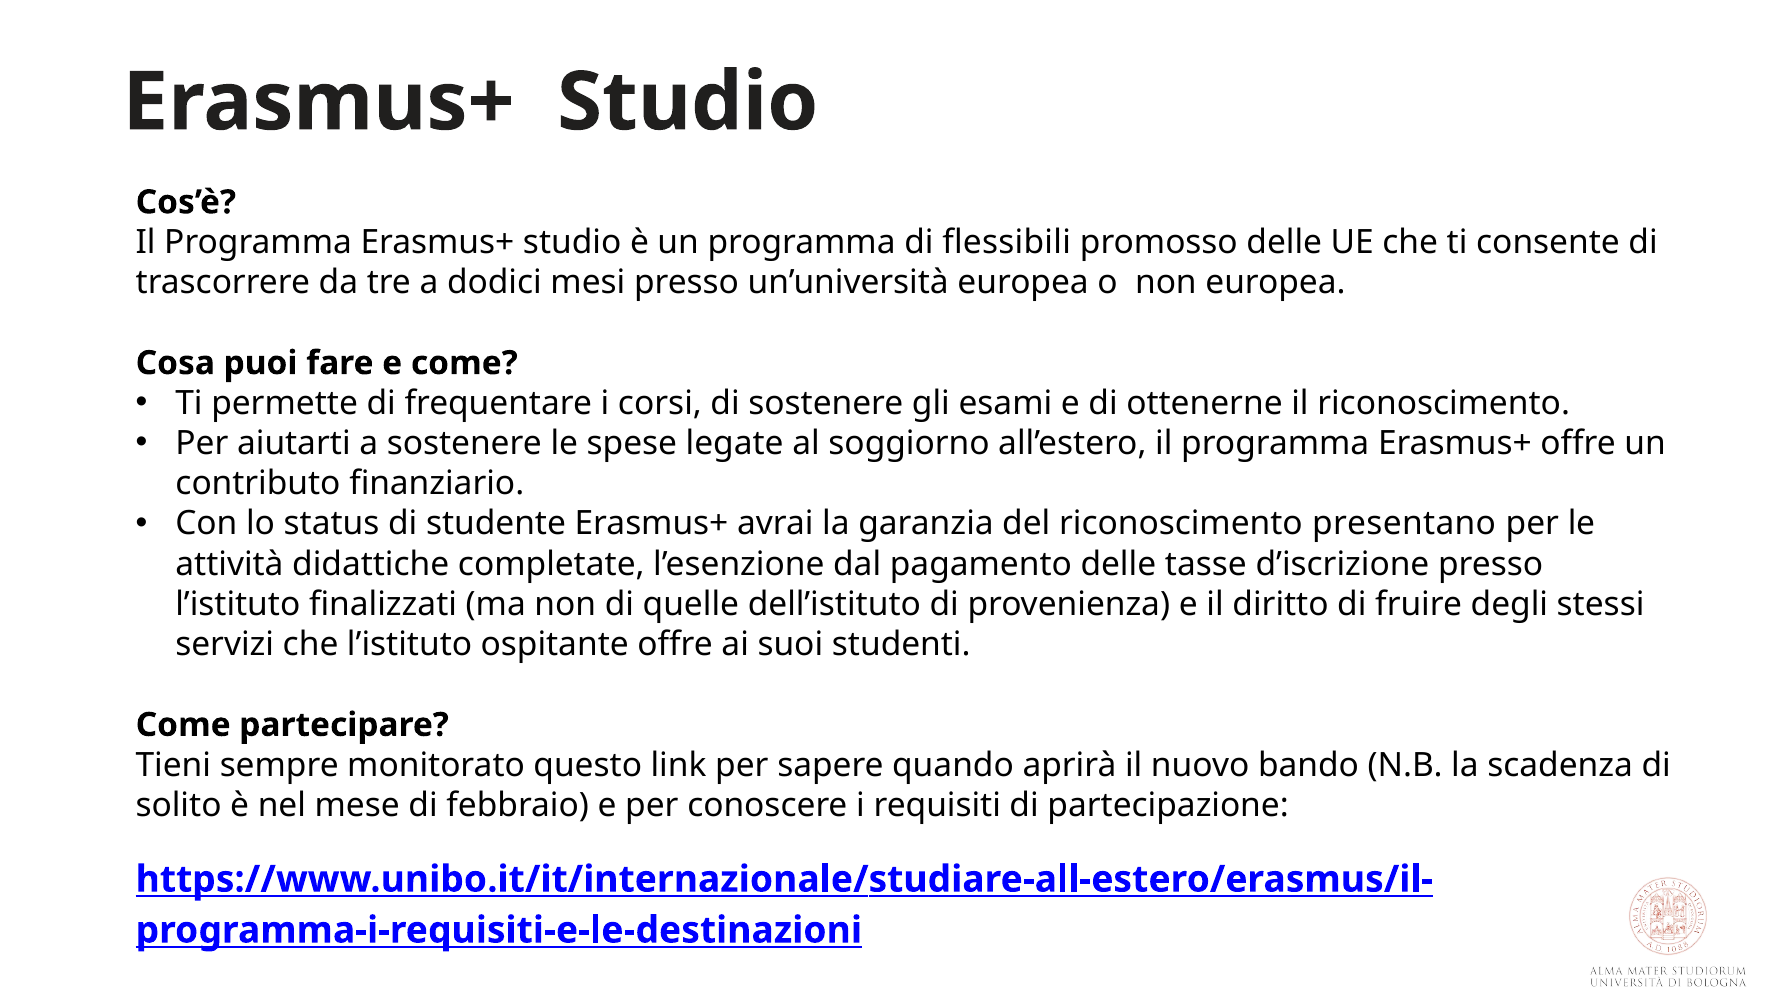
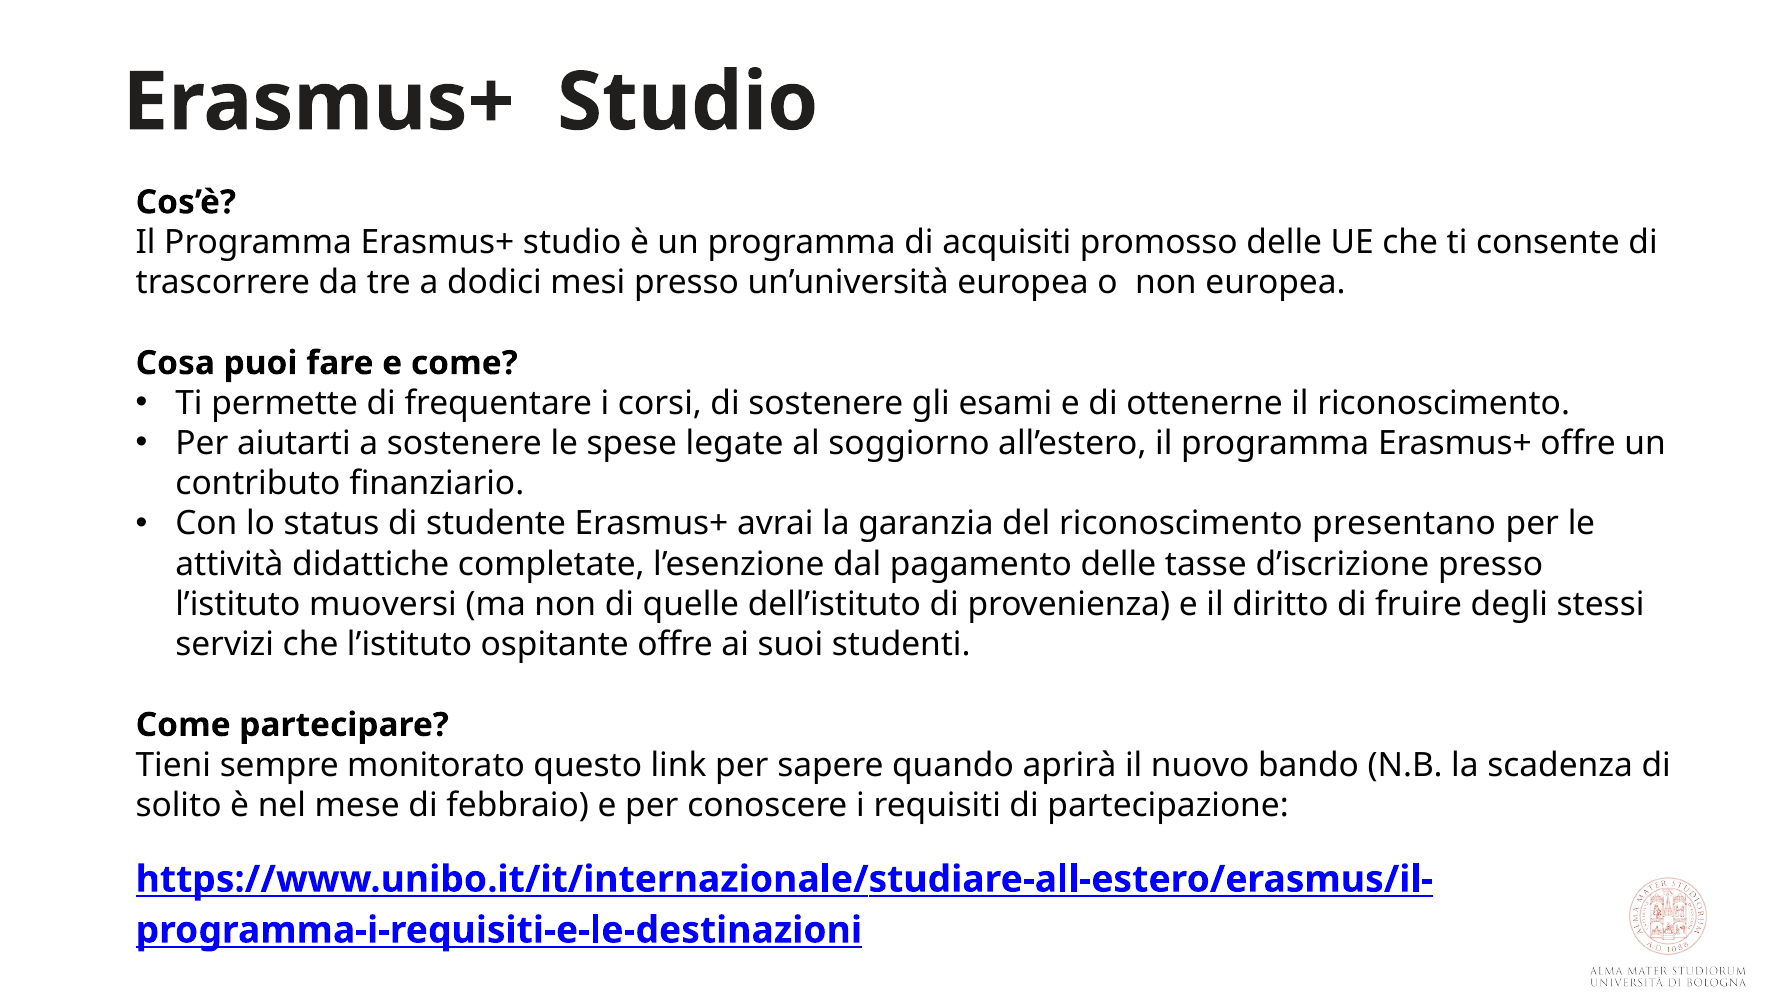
flessibili: flessibili -> acquisiti (1007, 243)
finalizzati: finalizzati -> muoversi (383, 604)
